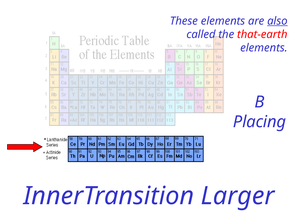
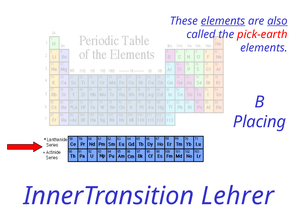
elements underline: none -> present (223, 21)
that-earth: that-earth -> pick-earth (262, 34)
Larger: Larger -> Lehrer (238, 195)
